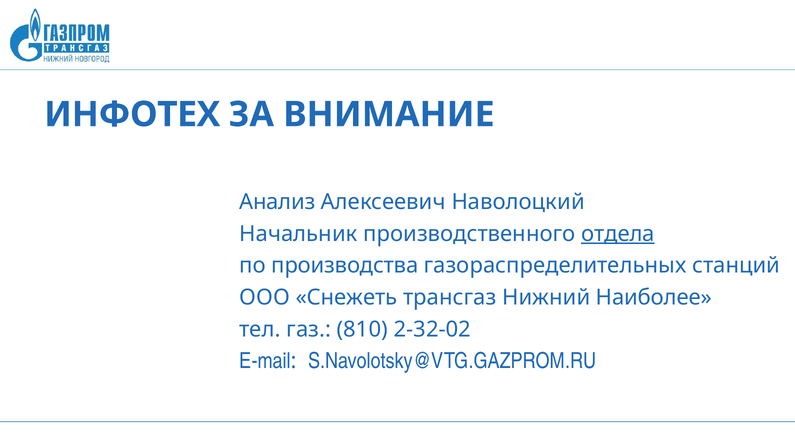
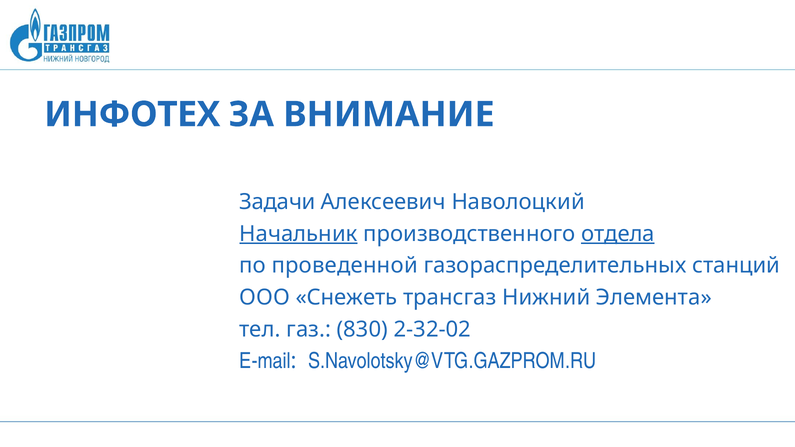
Анализ: Анализ -> Задачи (277, 202)
Начальник underline: none -> present (298, 234)
производства: производства -> проведенной (345, 266)
Наиболее: Наиболее -> Элемента (654, 298)
810: 810 -> 830 (362, 329)
